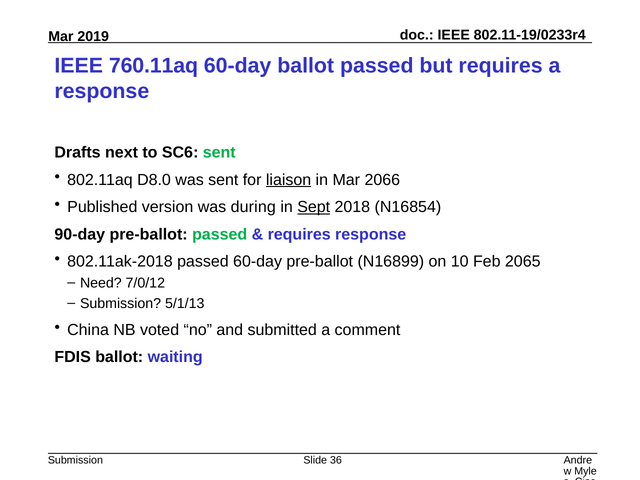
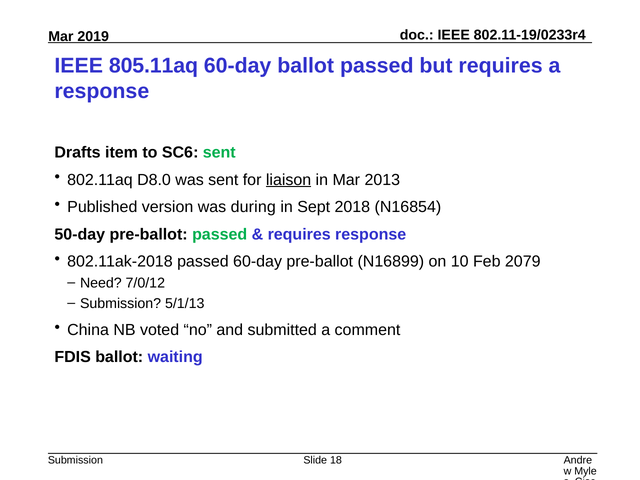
760.11aq: 760.11aq -> 805.11aq (153, 66)
next: next -> item (122, 153)
2066: 2066 -> 2013 (382, 180)
Sept underline: present -> none (314, 207)
90-day: 90-day -> 50-day (80, 234)
2065: 2065 -> 2079 (523, 261)
36: 36 -> 18 (336, 460)
